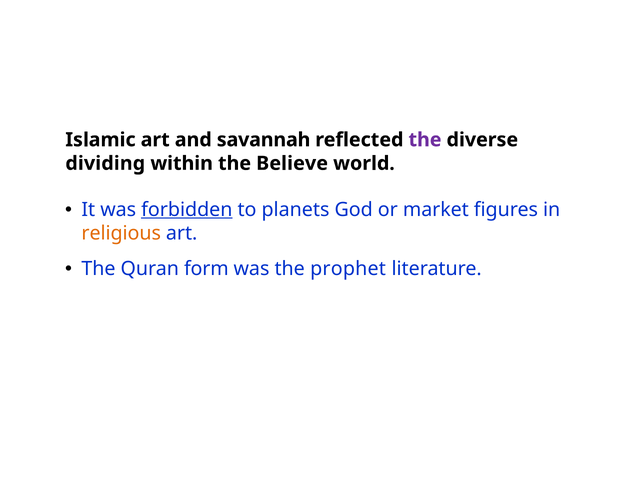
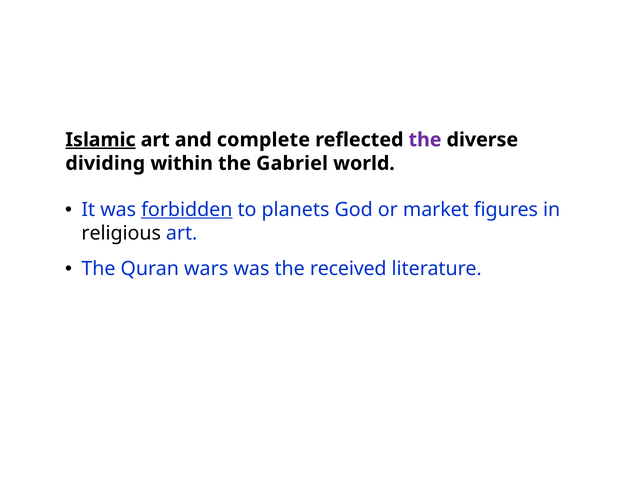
Islamic underline: none -> present (100, 140)
savannah: savannah -> complete (263, 140)
Believe: Believe -> Gabriel (292, 163)
religious colour: orange -> black (121, 233)
form: form -> wars (206, 269)
prophet: prophet -> received (348, 269)
